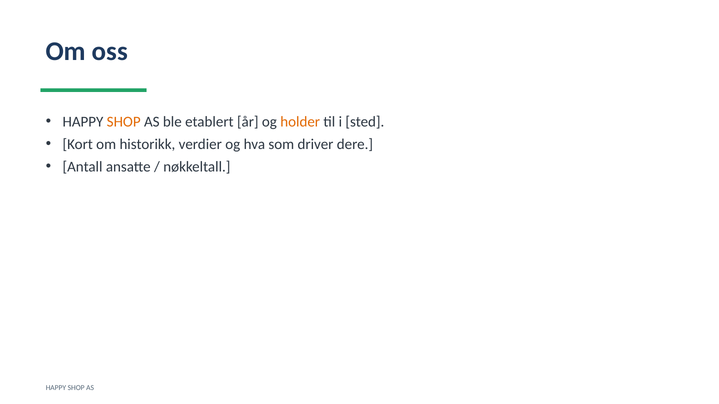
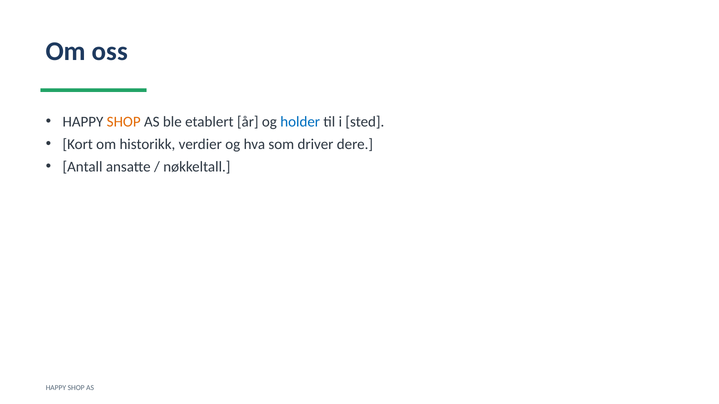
holder colour: orange -> blue (300, 122)
